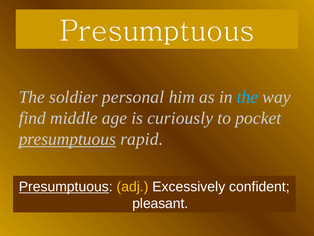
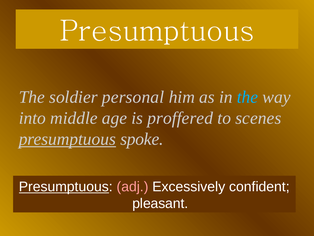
find: find -> into (32, 118)
curiously: curiously -> proffered (180, 118)
pocket: pocket -> scenes (258, 118)
rapid: rapid -> spoke (142, 139)
adj colour: yellow -> pink (133, 186)
